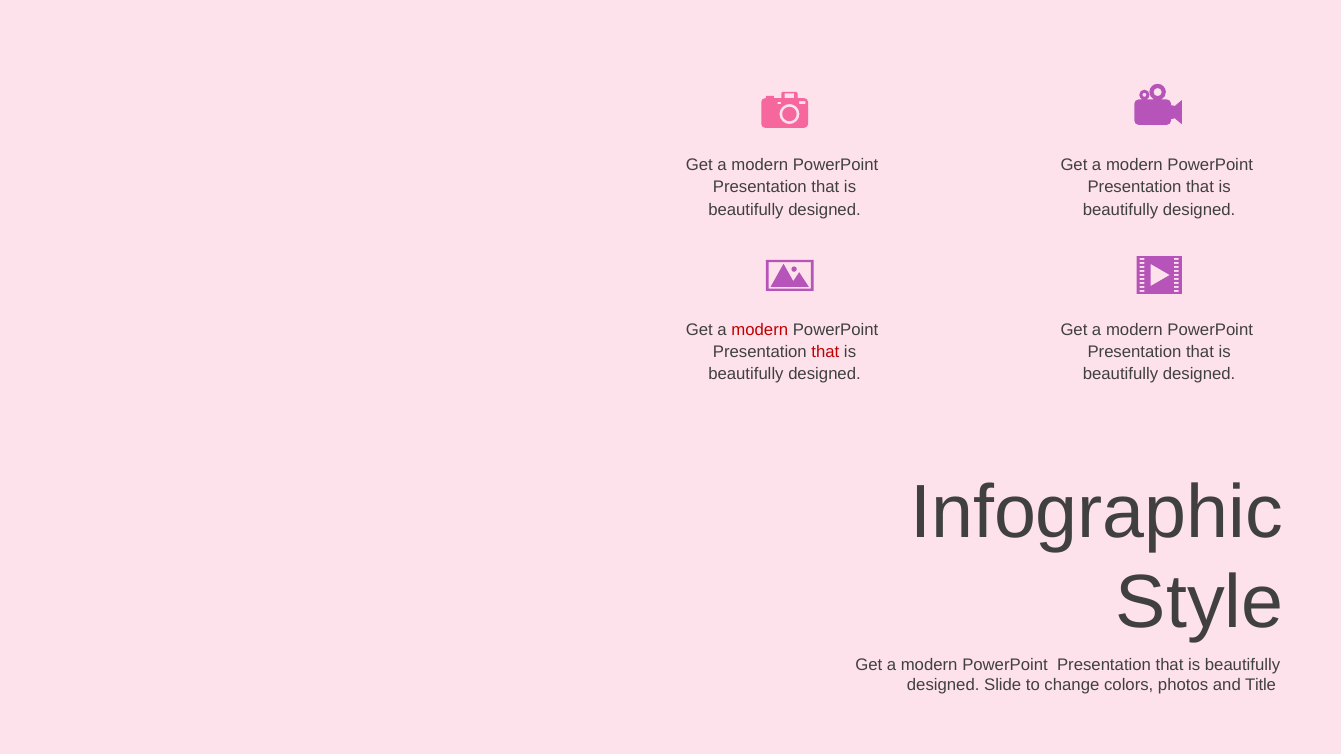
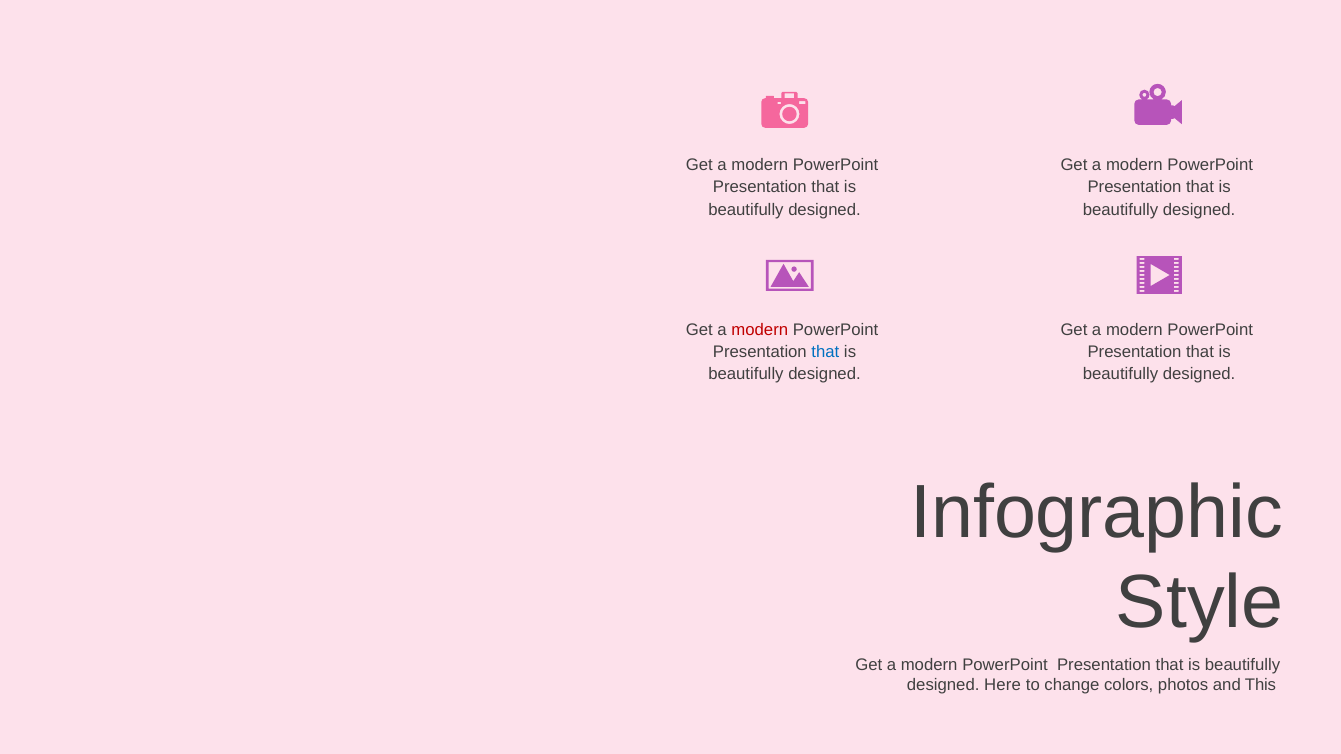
that colour: red -> blue (825, 352)
Slide: Slide -> Here (1003, 685)
Title: Title -> This (1261, 685)
